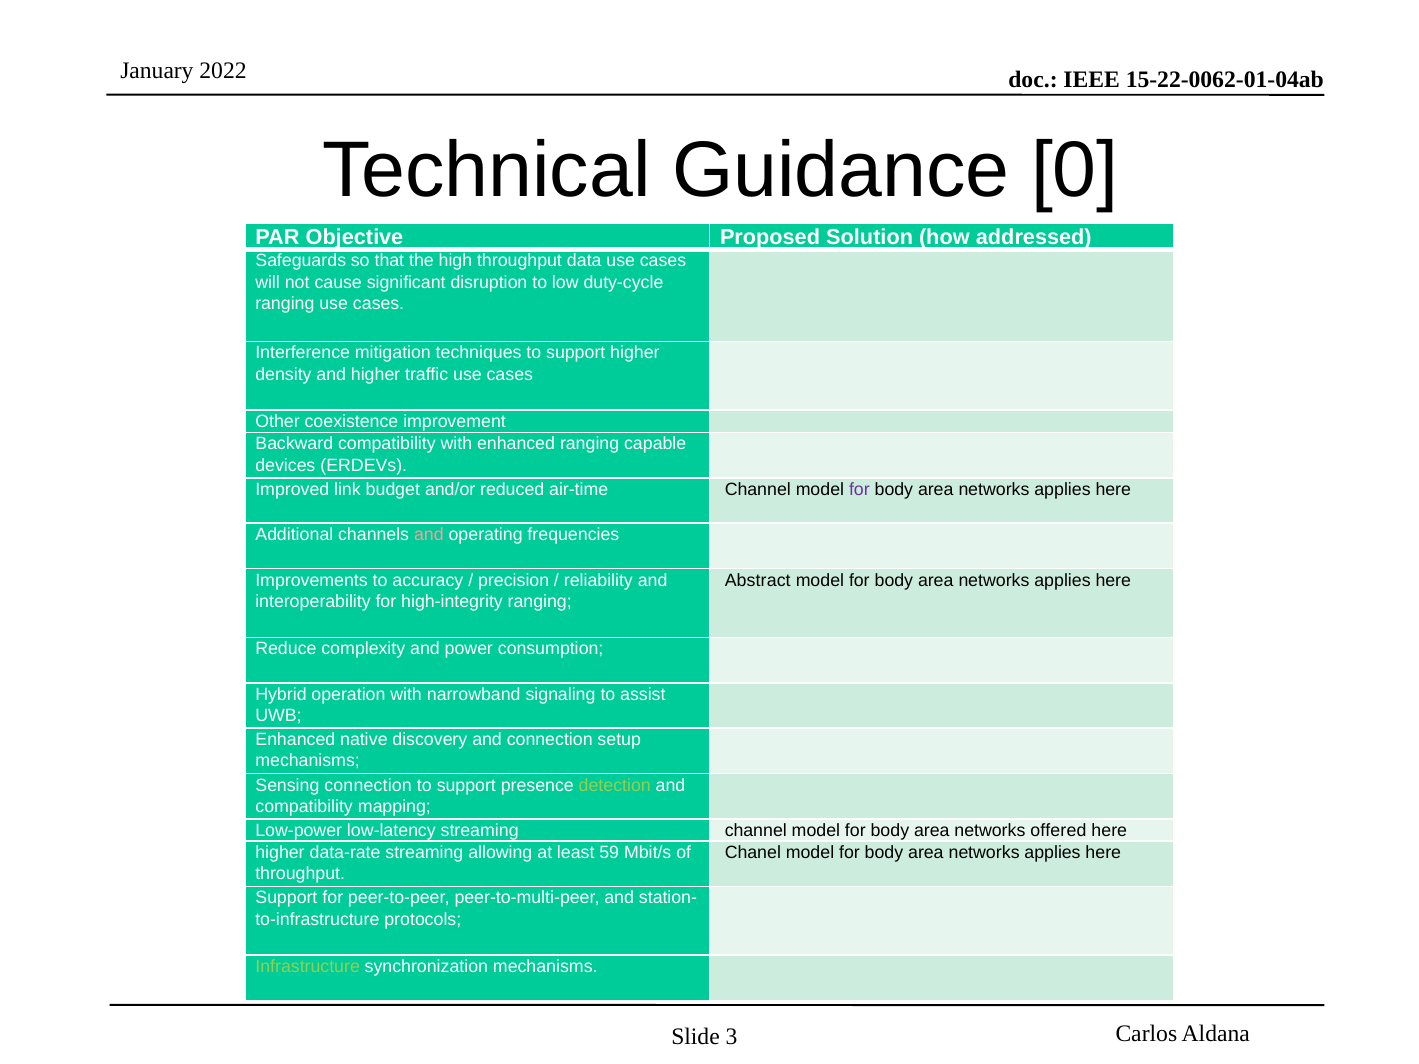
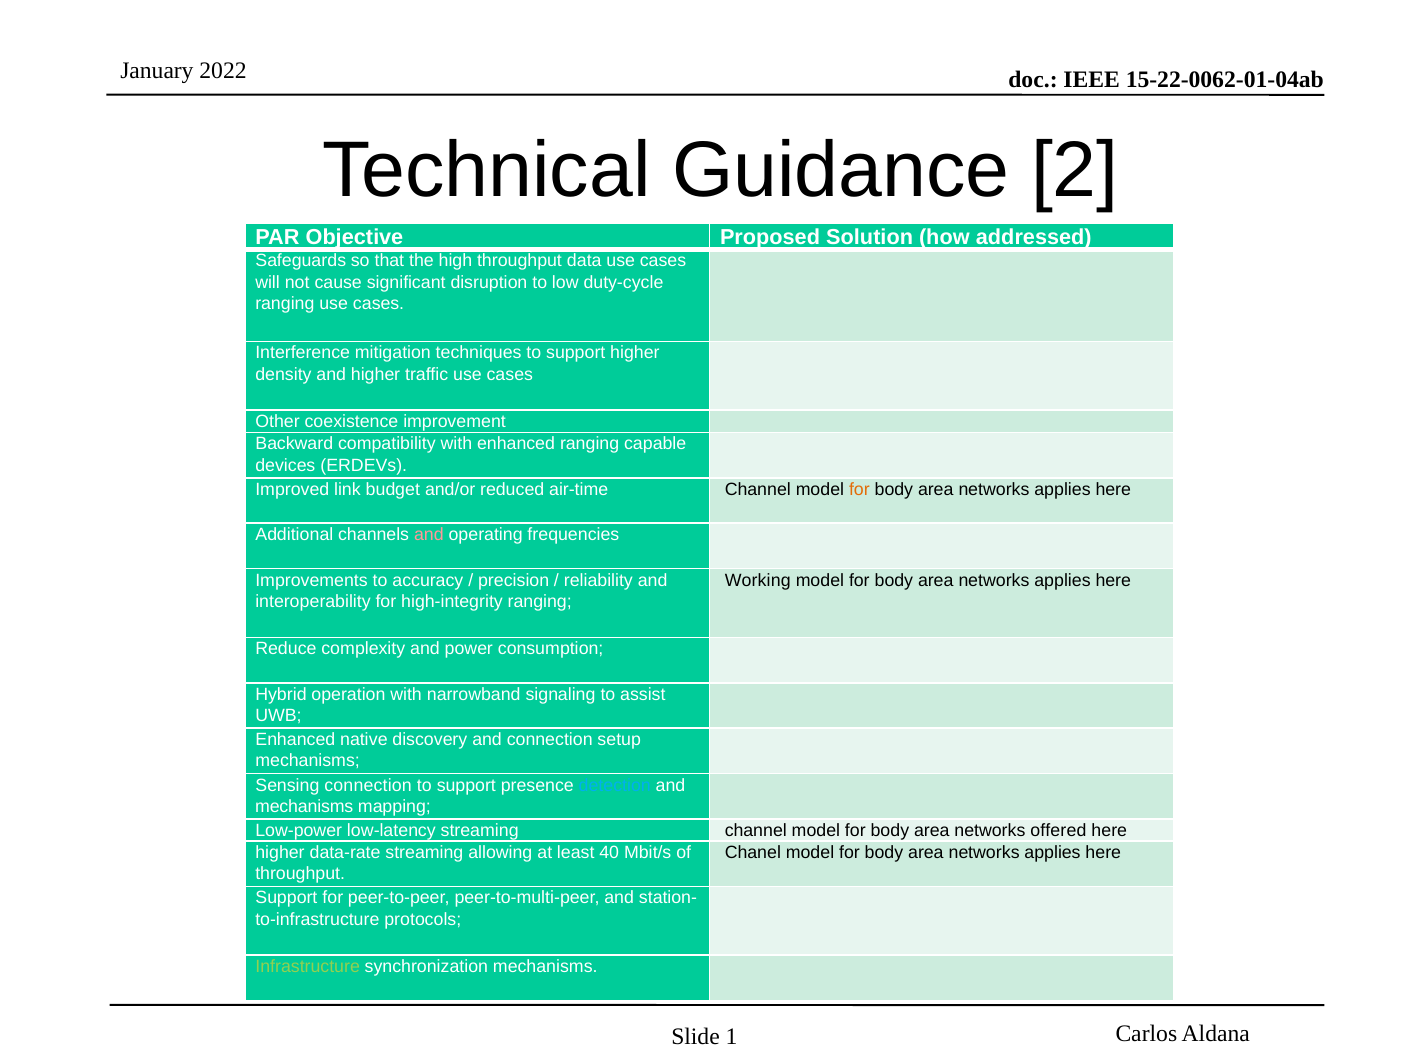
0: 0 -> 2 (1075, 170)
for colour: purple -> orange (859, 490)
Abstract: Abstract -> Working (758, 580)
detection colour: light green -> light blue (615, 785)
compatibility: compatibility -> mechanisms (304, 807)
59: 59 -> 40 (609, 853)
3: 3 -> 1 (732, 1037)
